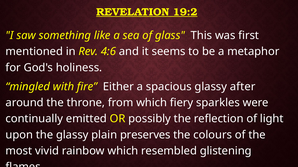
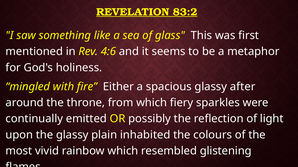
19:2: 19:2 -> 83:2 (185, 12)
preserves: preserves -> inhabited (145, 135)
